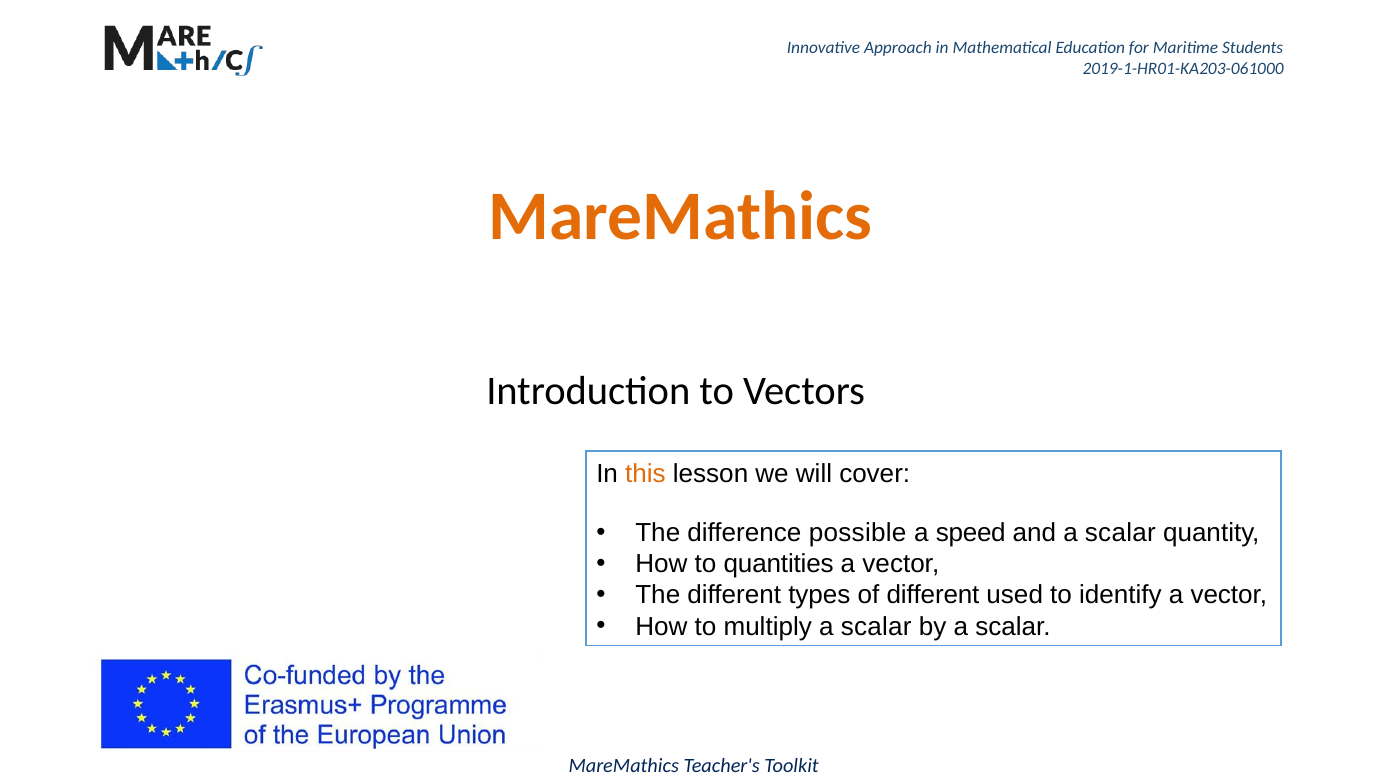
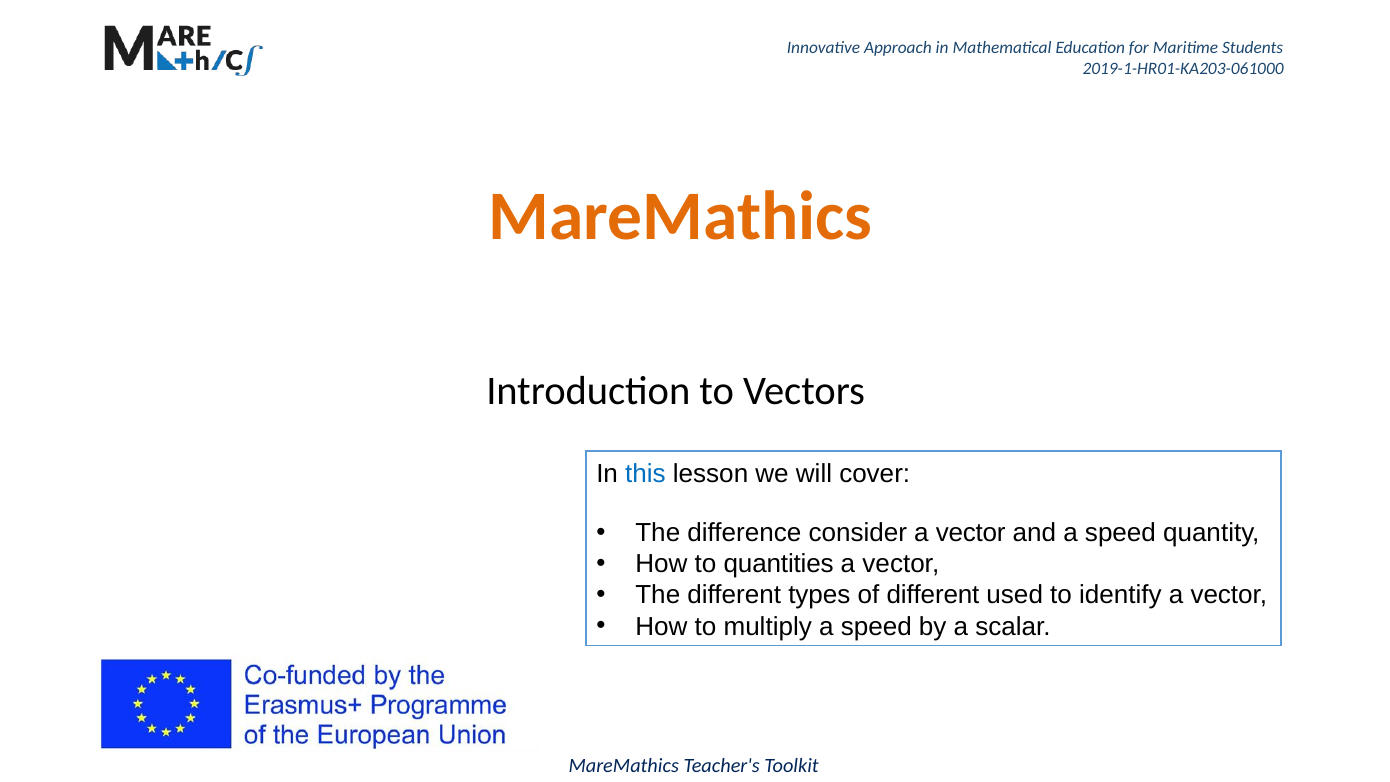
this colour: orange -> blue (645, 474)
possible: possible -> consider (858, 533)
speed: speed -> vector (971, 533)
and a scalar: scalar -> speed (1120, 533)
multiply a scalar: scalar -> speed (876, 627)
